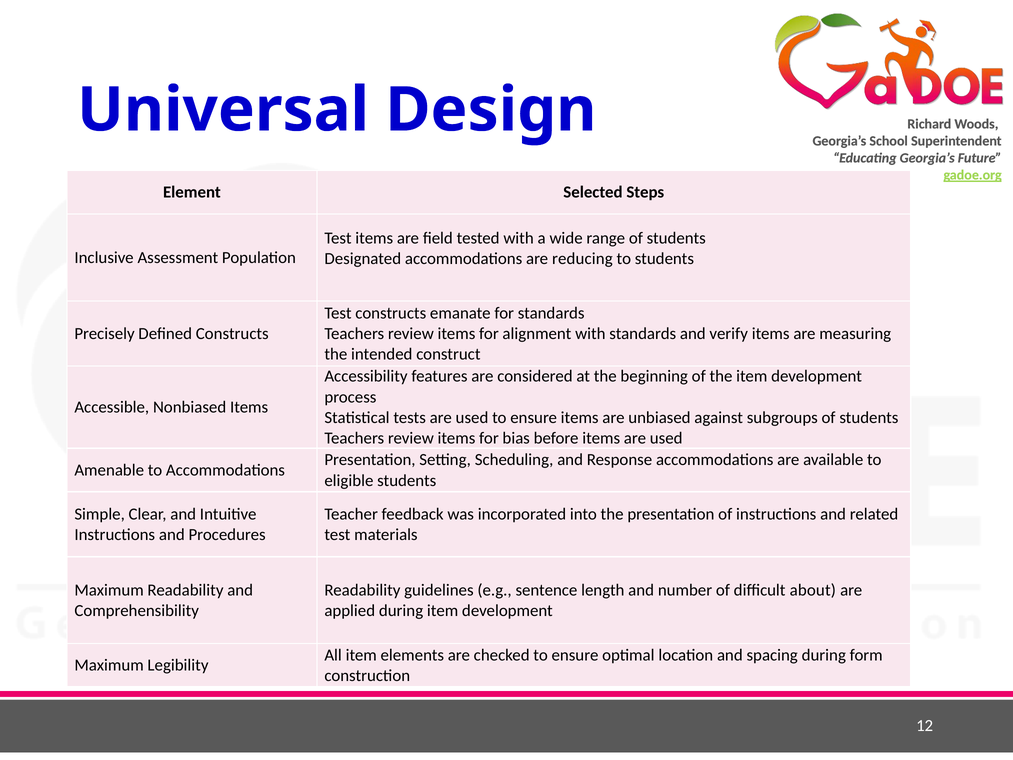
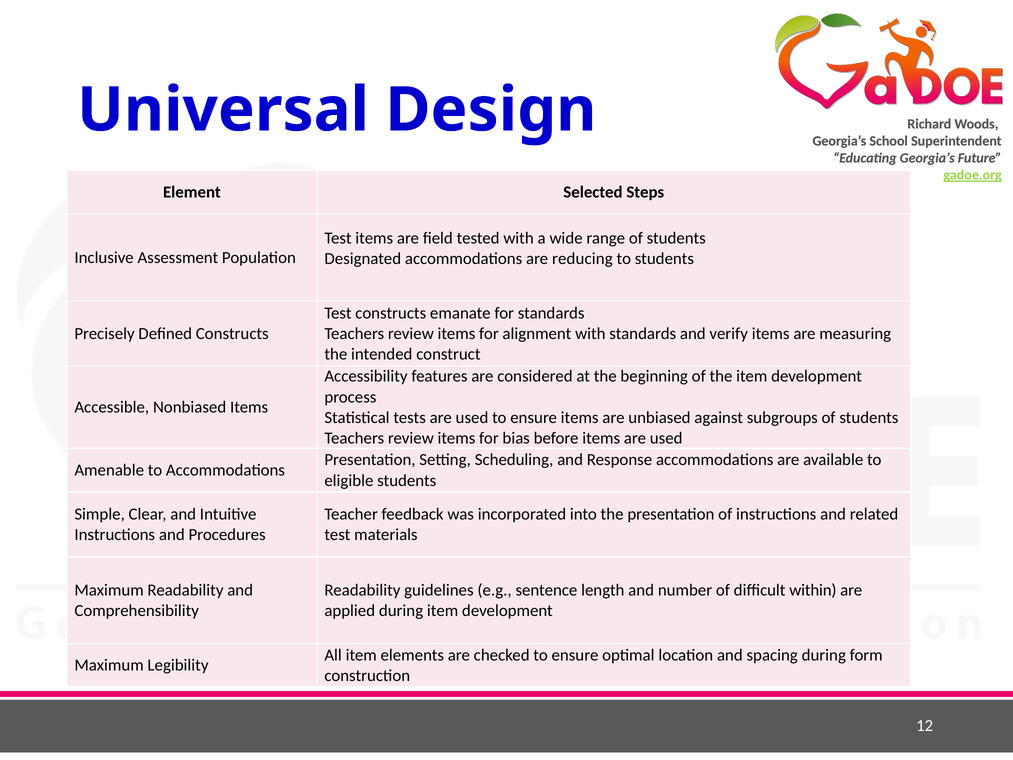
about: about -> within (813, 590)
